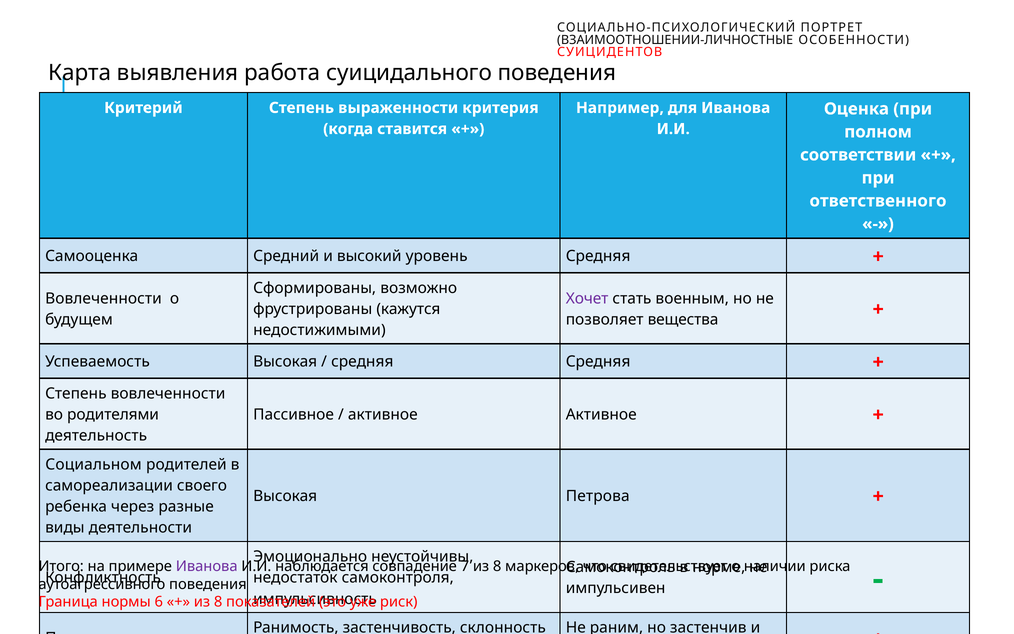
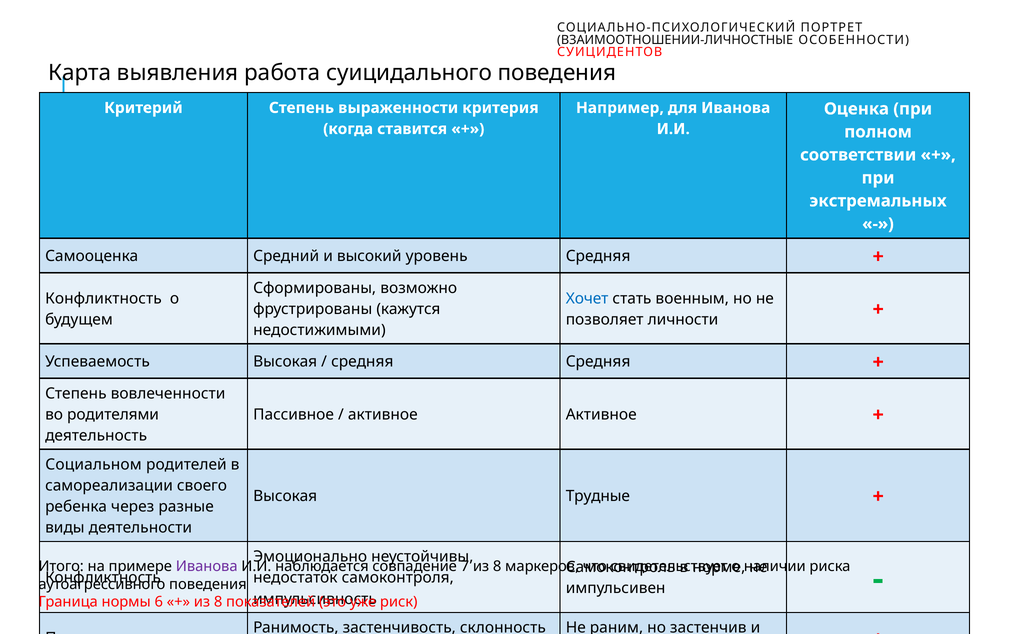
ответственного: ответственного -> экстремальных (878, 201)
Вовлеченности: Вовлеченности -> Конфликтность (103, 298)
Хочет colour: purple -> blue (587, 298)
вещества: вещества -> личности (683, 320)
Петрова: Петрова -> Трудные (598, 496)
